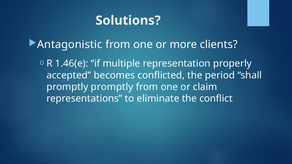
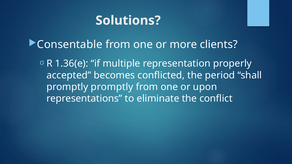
Antagonistic: Antagonistic -> Consentable (70, 45)
1.46(e: 1.46(e -> 1.36(e (72, 64)
claim: claim -> upon (205, 87)
